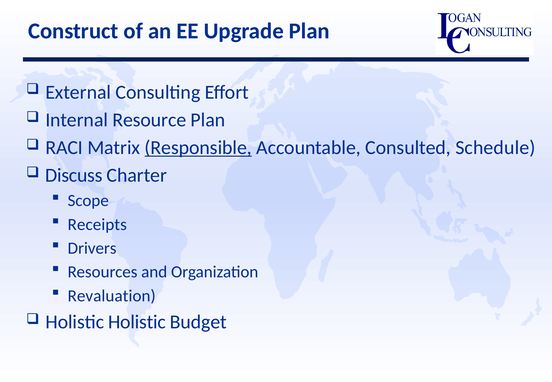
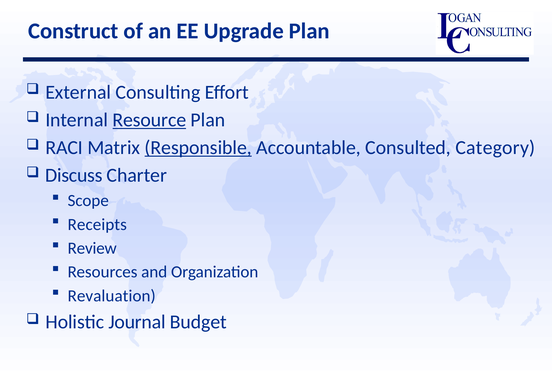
Resource underline: none -> present (149, 120)
Schedule: Schedule -> Category (495, 148)
Drivers: Drivers -> Review (92, 248)
Holistic Holistic: Holistic -> Journal (137, 322)
